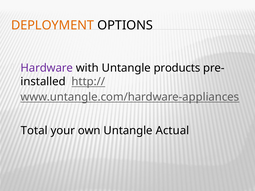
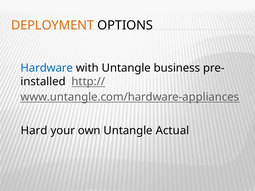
Hardware colour: purple -> blue (47, 68)
products: products -> business (177, 68)
Total: Total -> Hard (34, 131)
